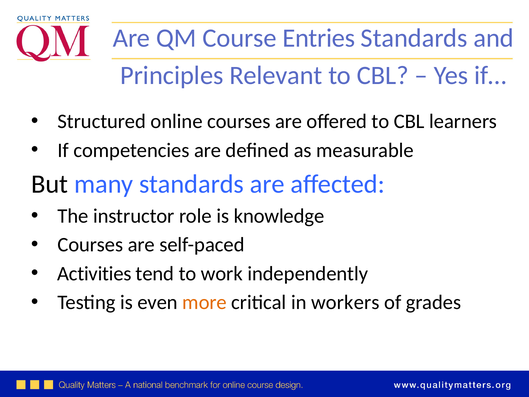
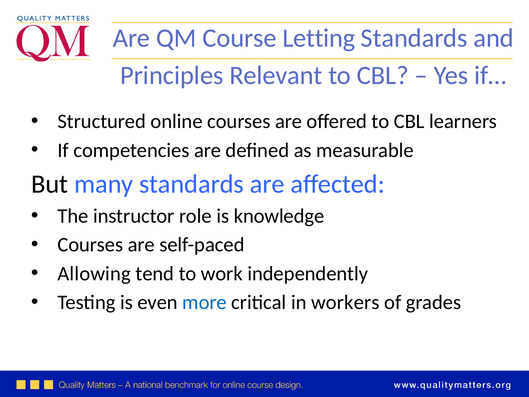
Entries: Entries -> Letting (319, 38)
Activities: Activities -> Allowing (94, 273)
more colour: orange -> blue (205, 302)
